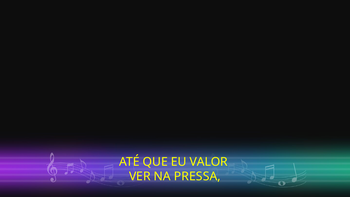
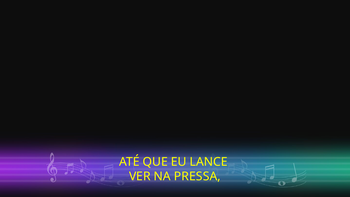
VALOR: VALOR -> LANCE (209, 162)
